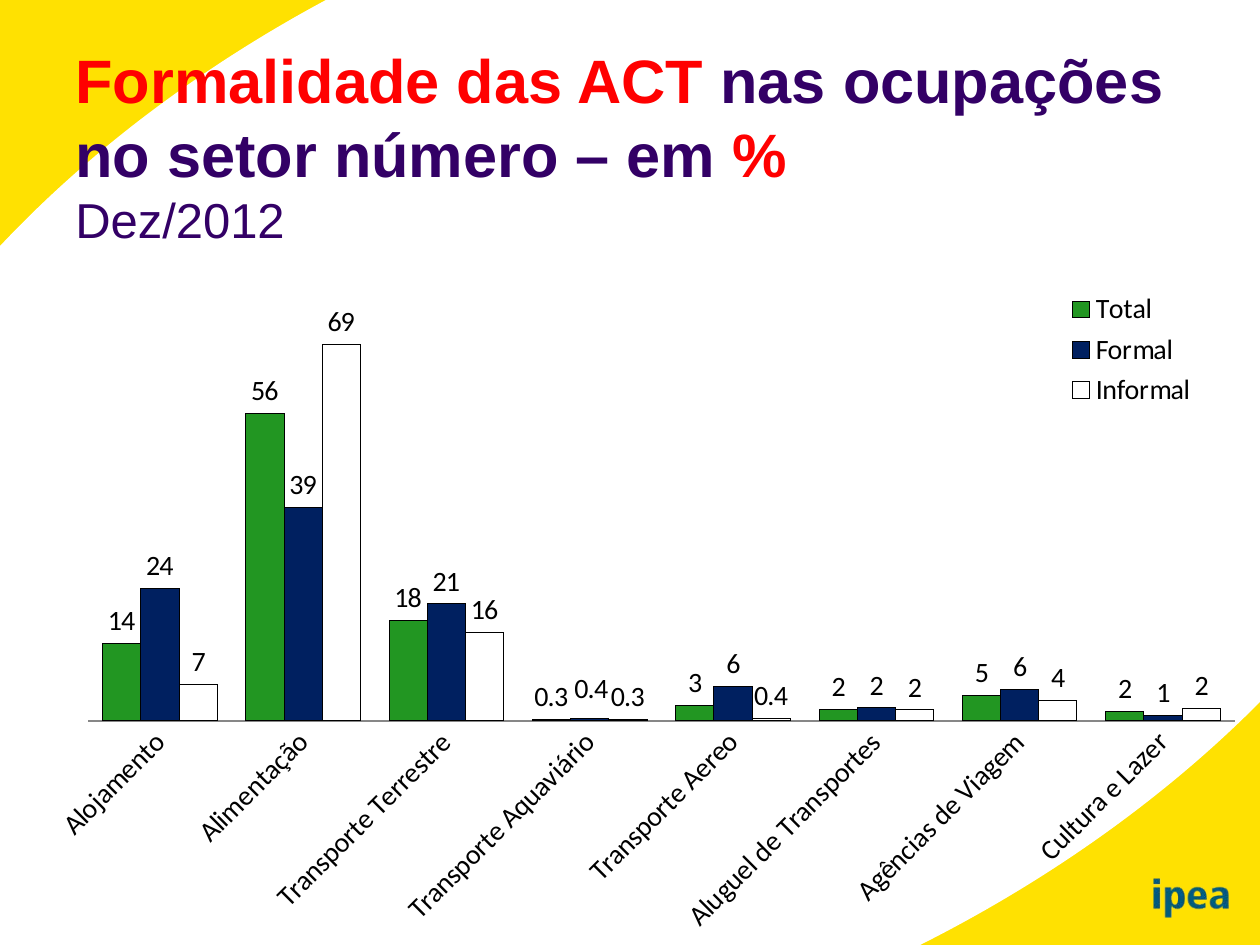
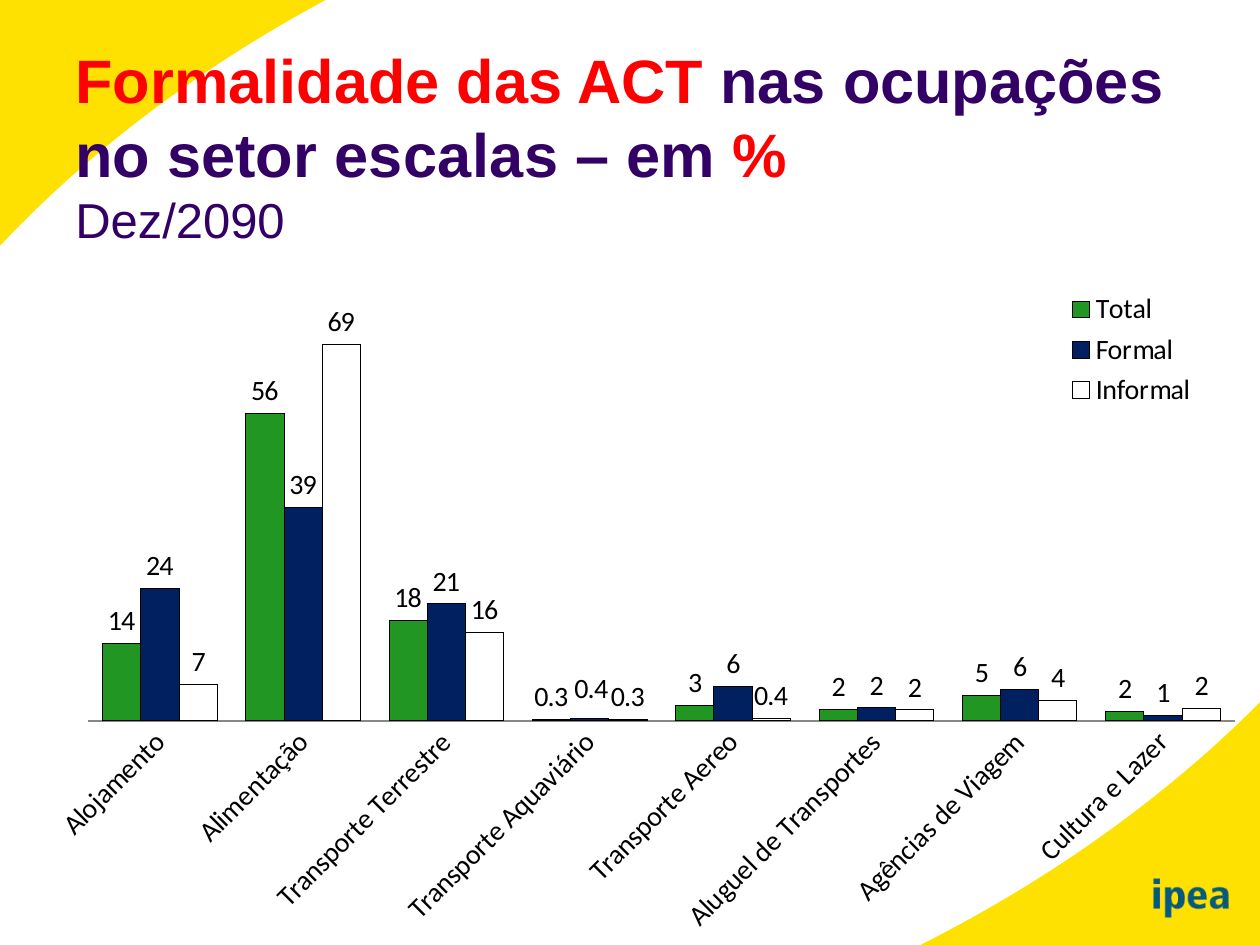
número: número -> escalas (446, 157)
Dez/2012: Dez/2012 -> Dez/2090 (180, 222)
